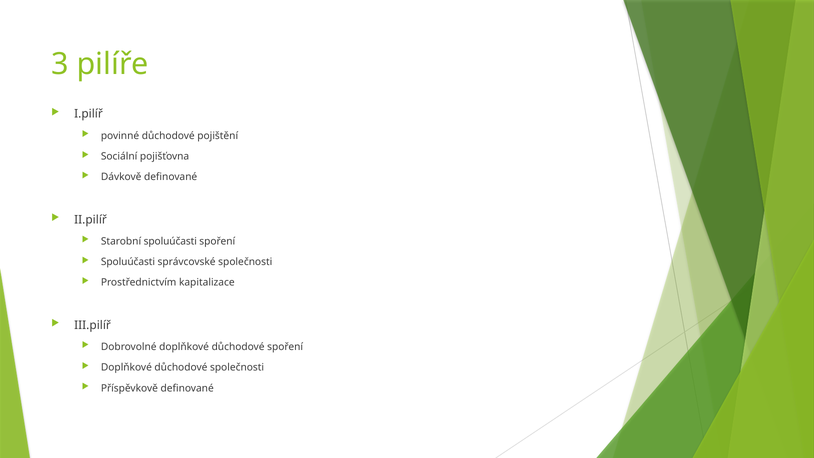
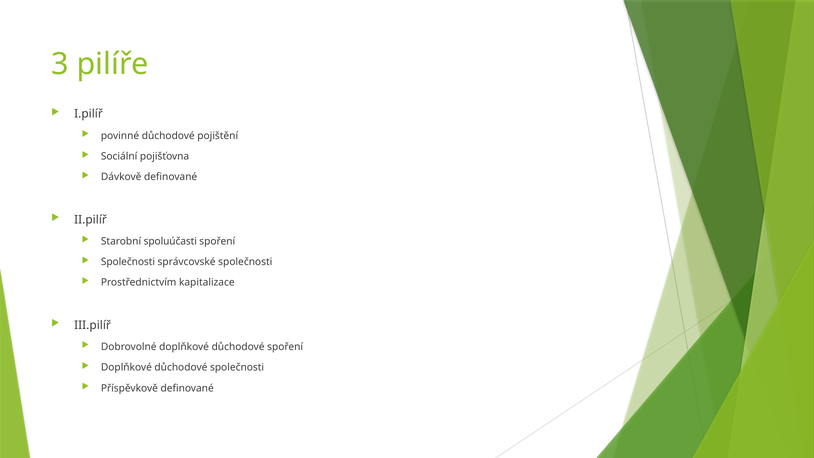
Spoluúčasti: Spoluúčasti -> Společnosti (128, 262)
